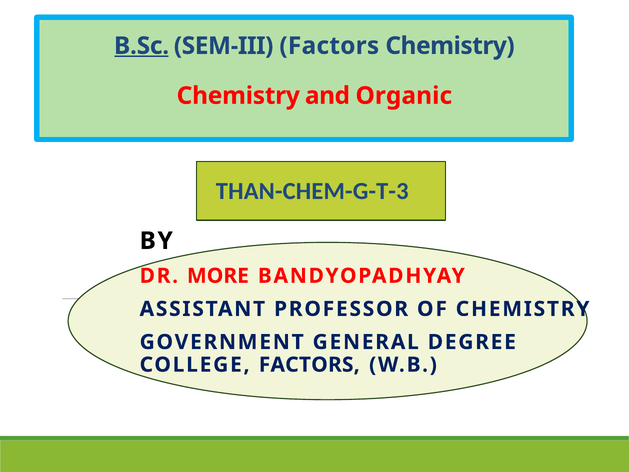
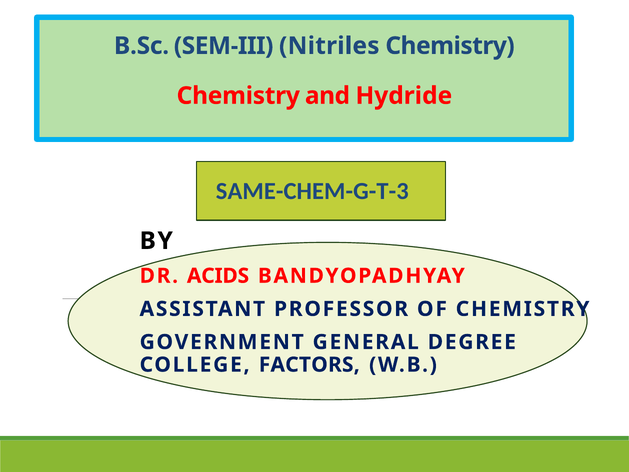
B.Sc underline: present -> none (142, 46)
SEM-III Factors: Factors -> Nitriles (329, 46)
Organic: Organic -> Hydride (404, 96)
THAN-CHEM-G-T-3: THAN-CHEM-G-T-3 -> SAME-CHEM-G-T-3 (312, 191)
MORE: MORE -> ACIDS (218, 276)
